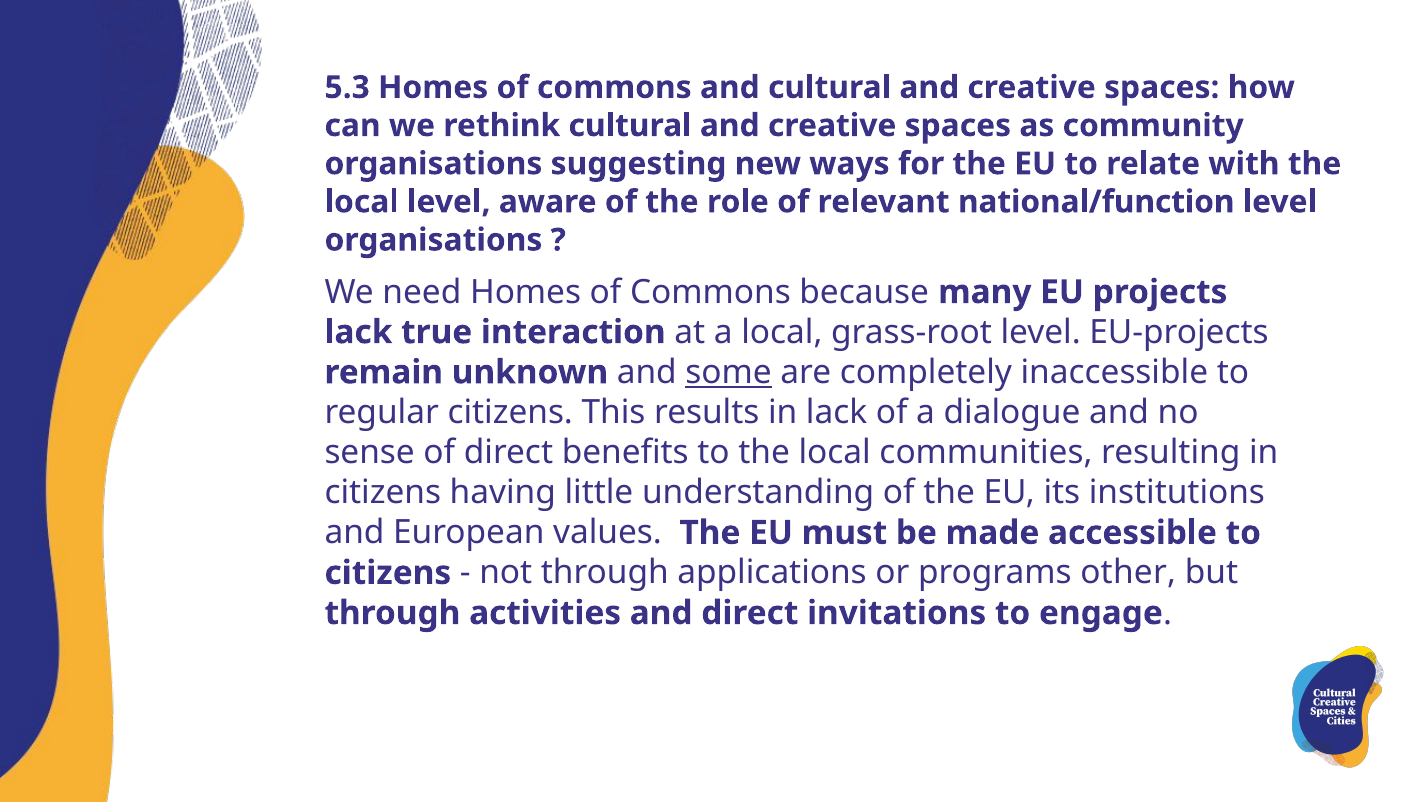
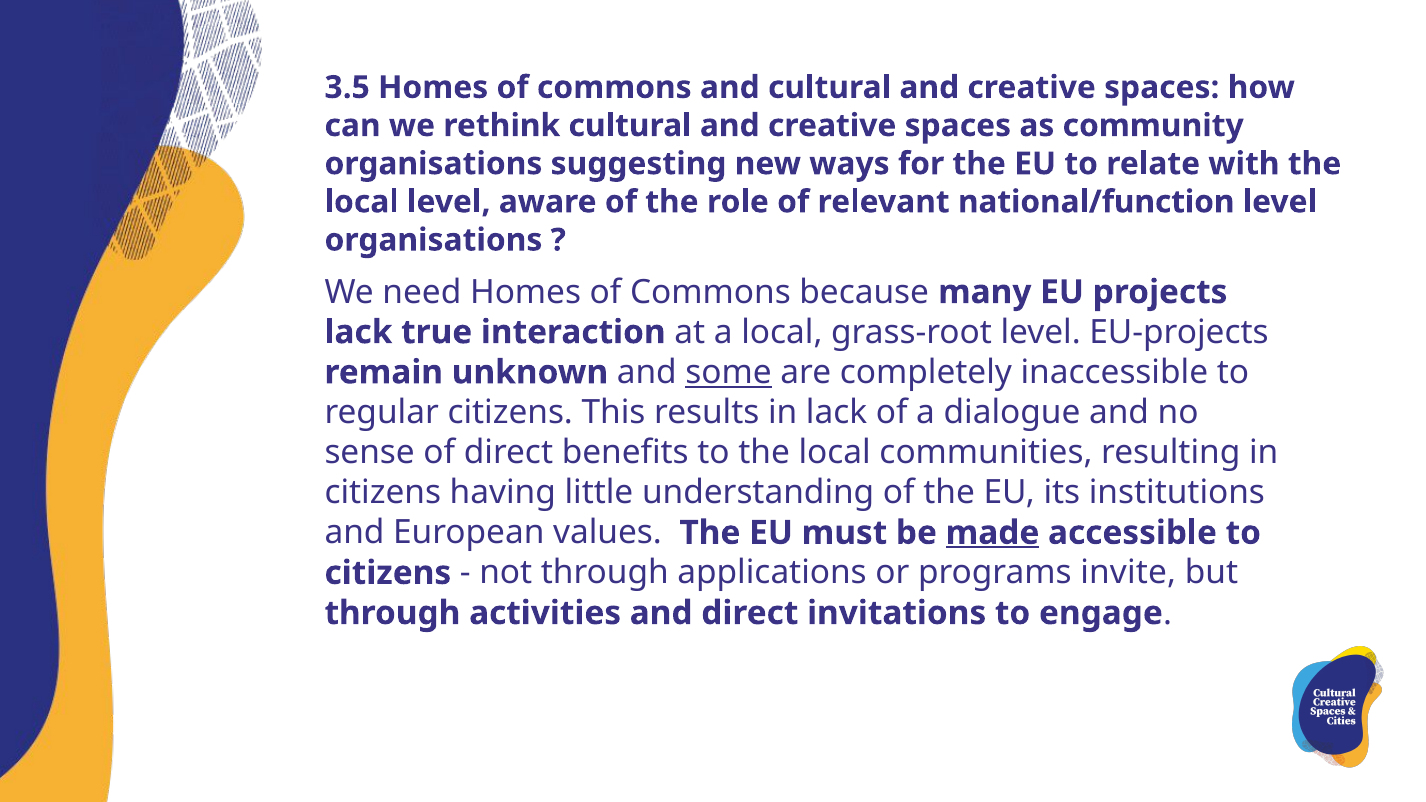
5.3: 5.3 -> 3.5 (347, 87)
made underline: none -> present (992, 533)
other: other -> invite (1128, 573)
